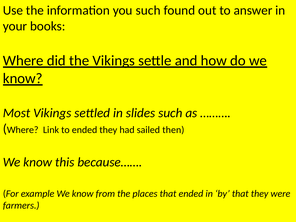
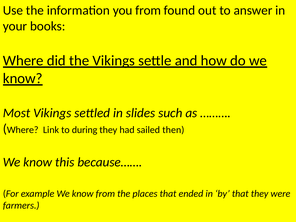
you such: such -> from (148, 10)
to ended: ended -> during (85, 130)
